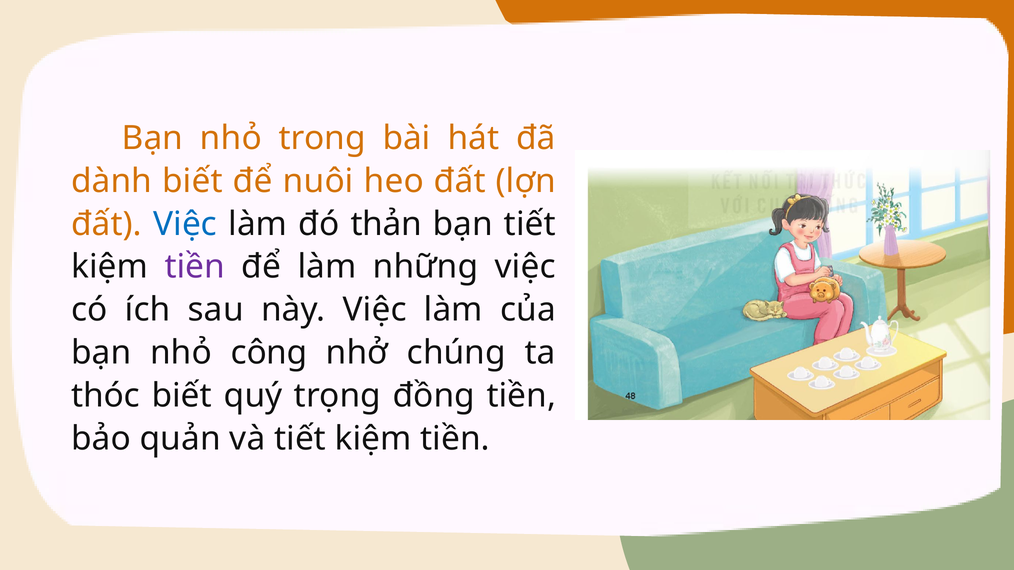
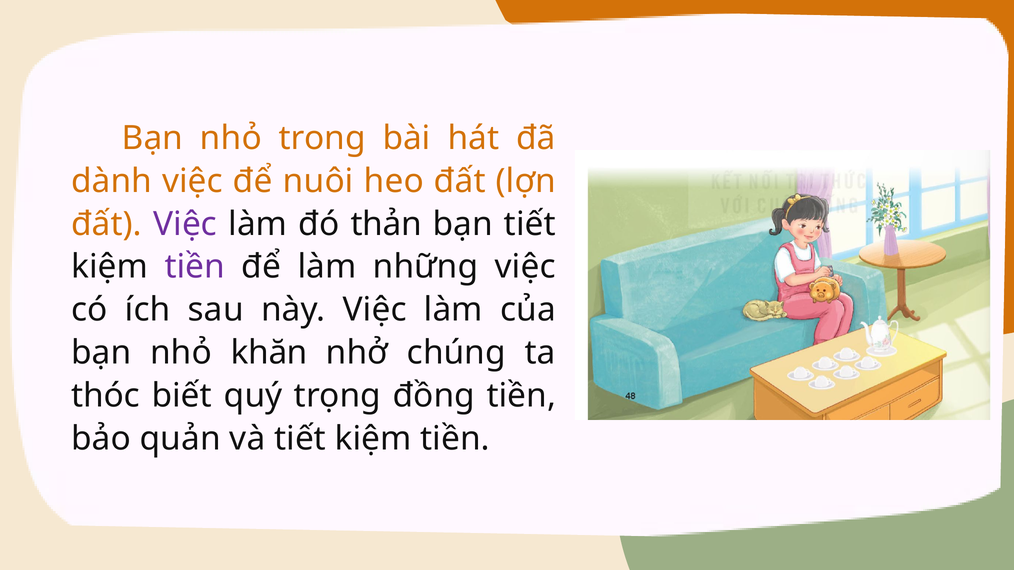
dành biết: biết -> việc (192, 181)
Việc colour: blue -> purple (185, 224)
công: công -> khăn (269, 353)
